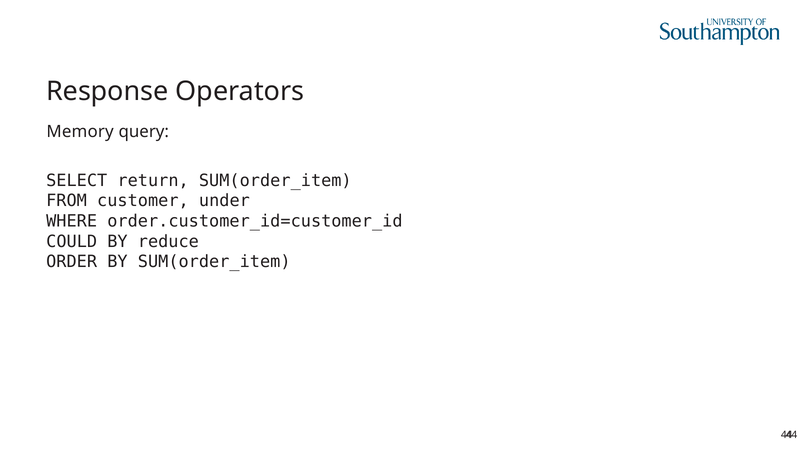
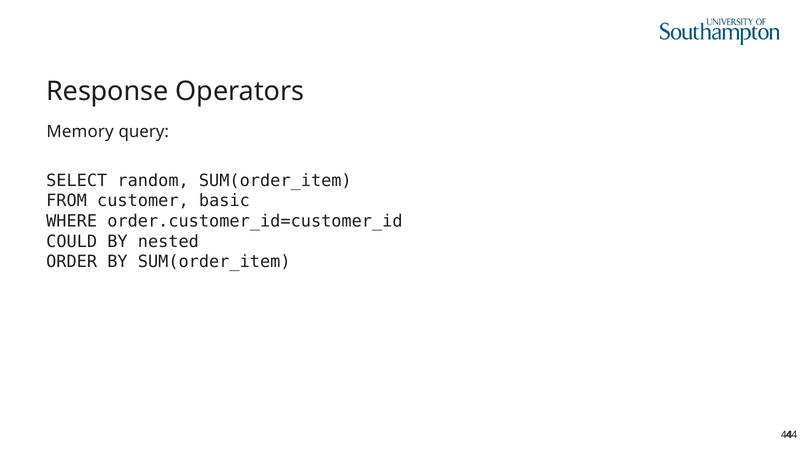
return: return -> random (153, 180)
under: under -> basic (224, 201)
reduce: reduce -> nested (168, 241)
